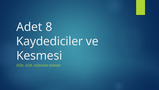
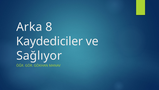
Adet: Adet -> Arka (29, 27)
Kesmesi: Kesmesi -> Sağlıyor (39, 55)
